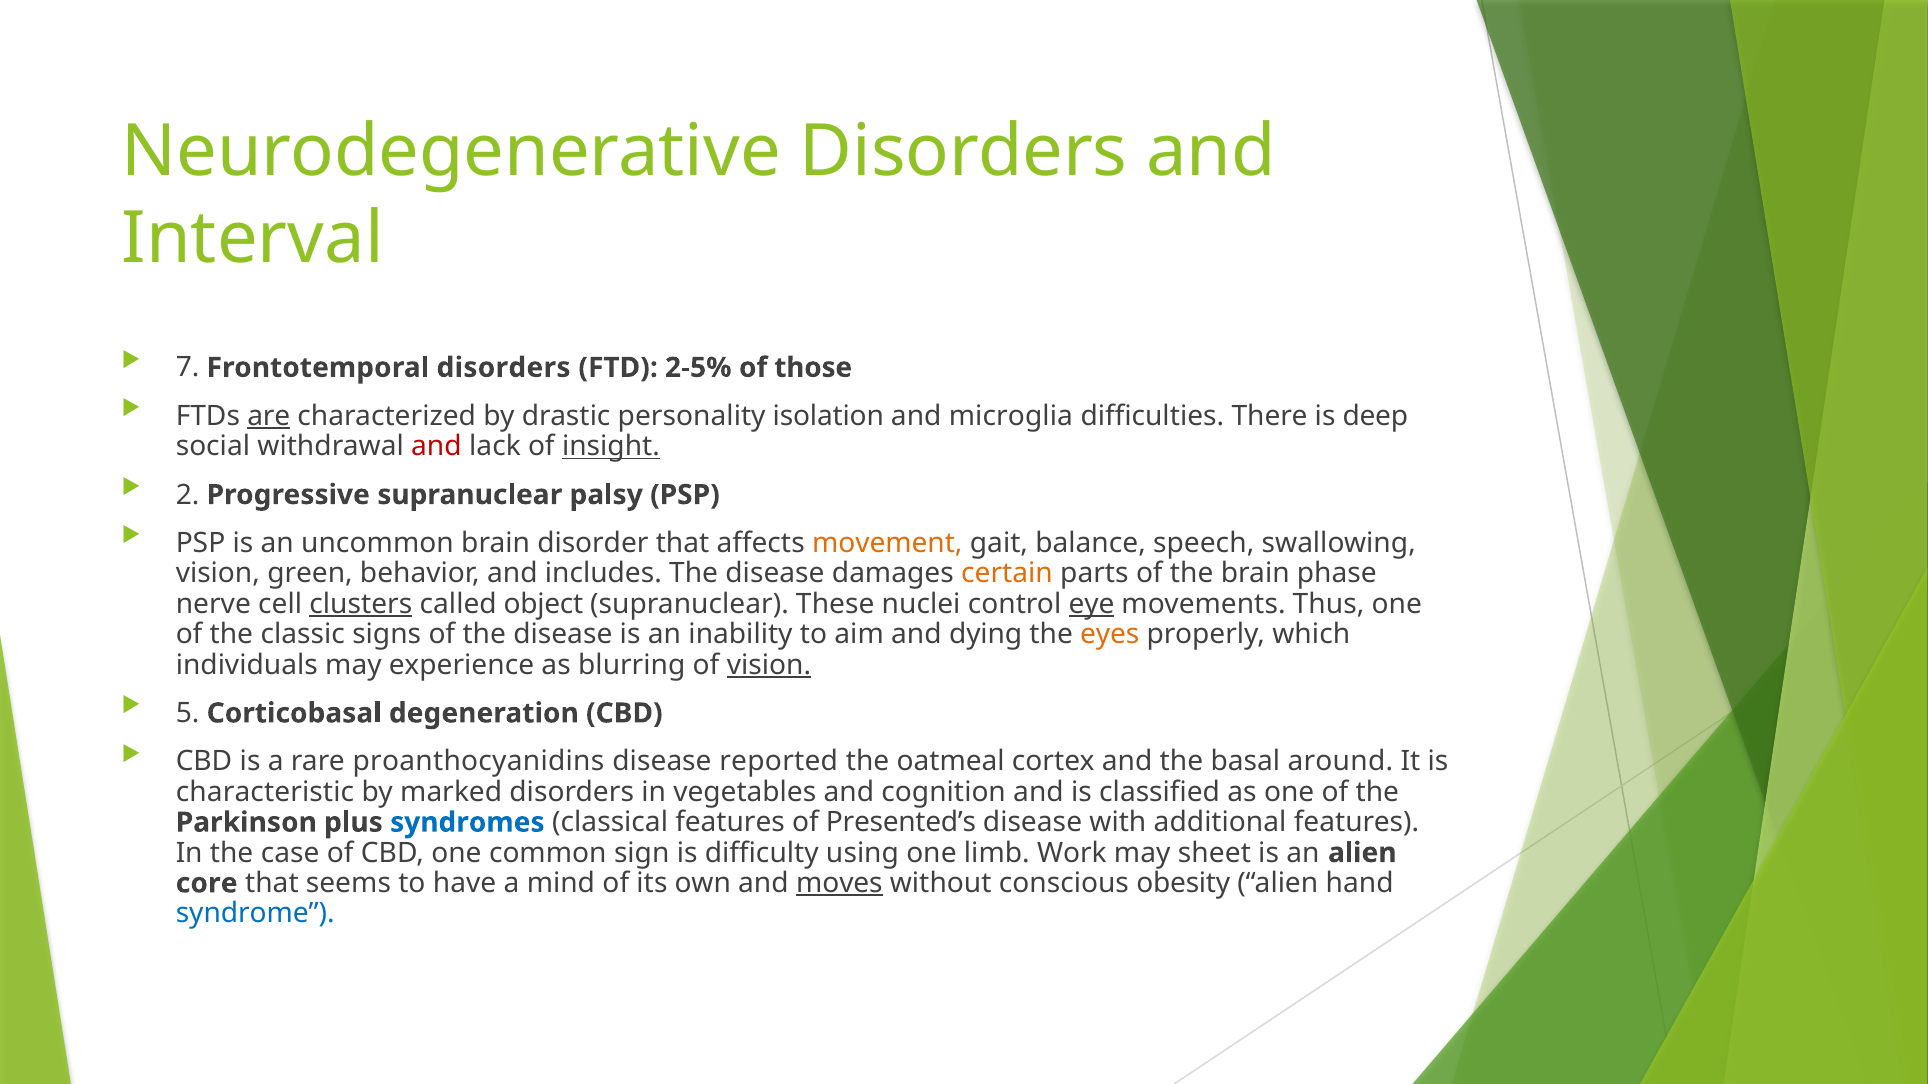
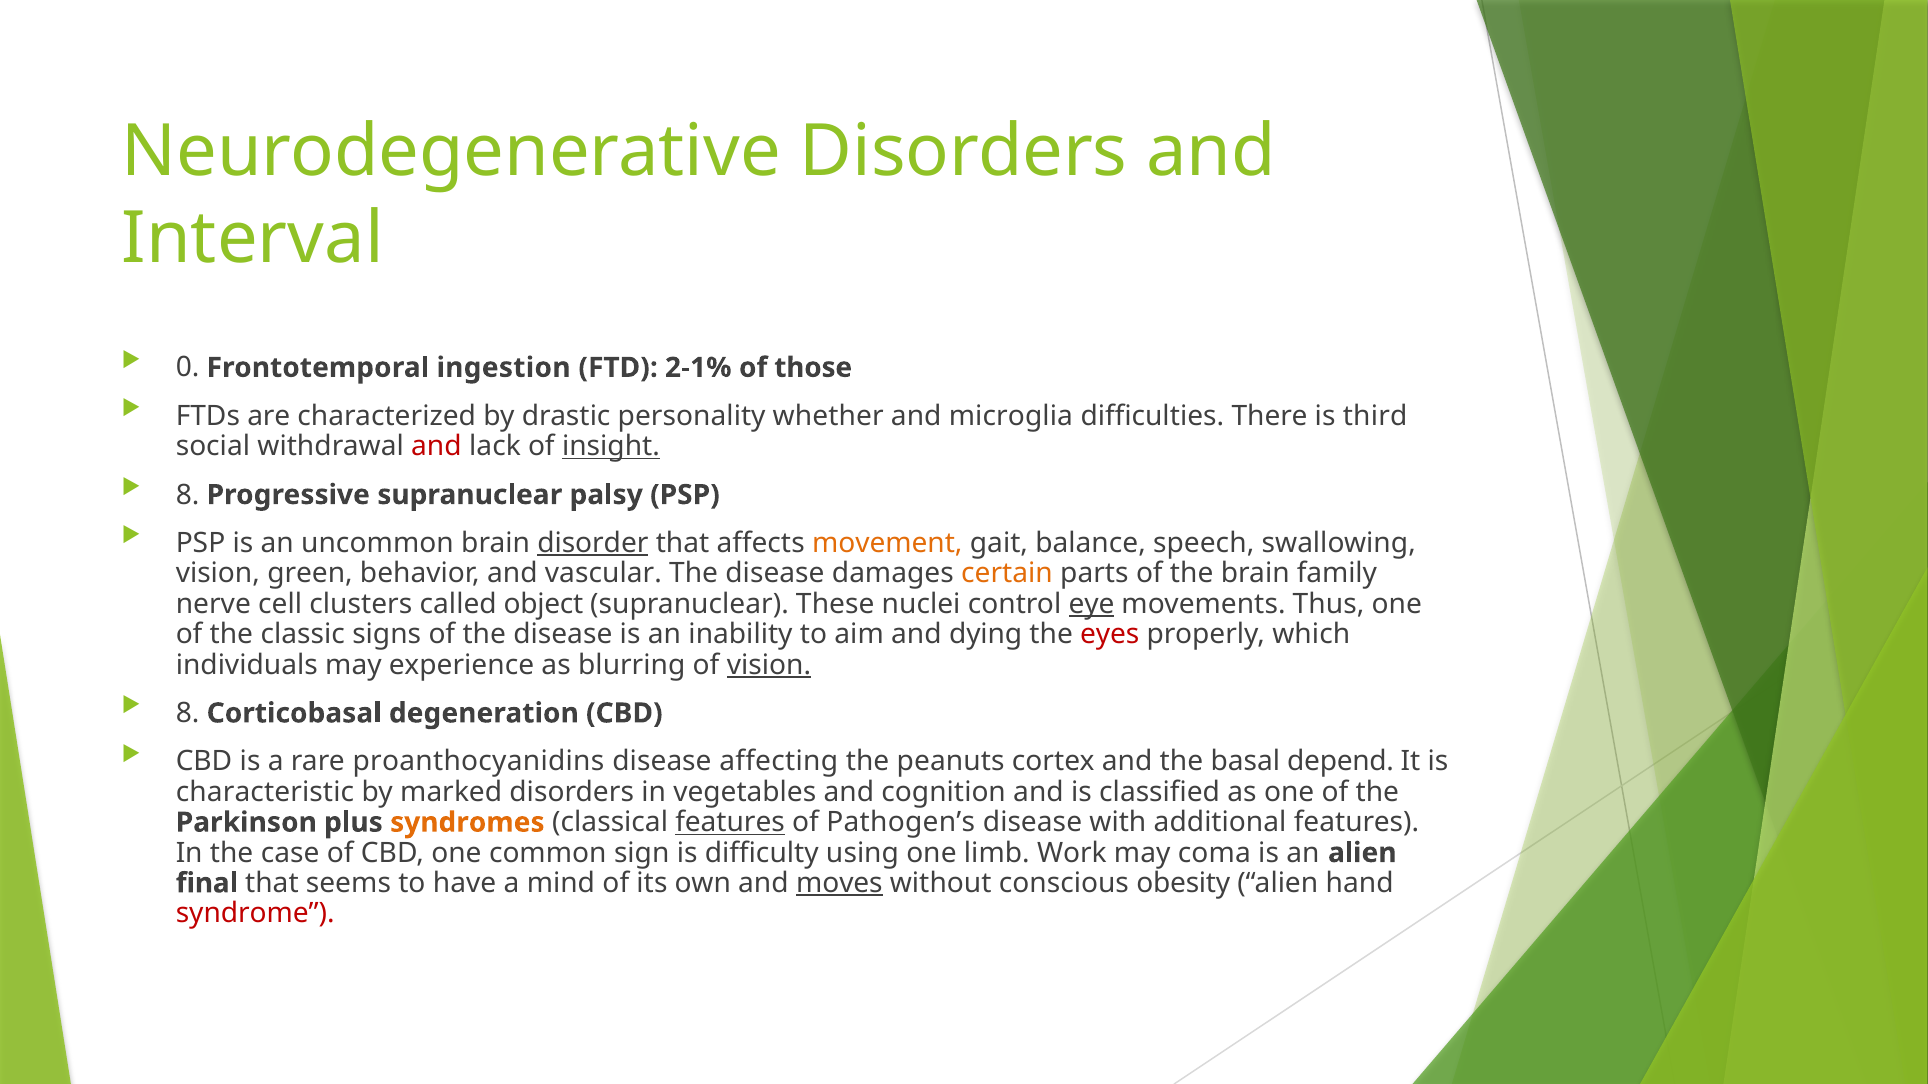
7: 7 -> 0 (188, 368)
Frontotemporal disorders: disorders -> ingestion (504, 368)
2-5%: 2-5% -> 2-1% (698, 368)
are underline: present -> none (269, 416)
isolation: isolation -> whether (828, 416)
deep: deep -> third (1375, 416)
2: 2 -> 8 (188, 495)
disorder underline: none -> present (593, 543)
includes: includes -> vascular (603, 574)
phase: phase -> family (1337, 574)
clusters underline: present -> none (361, 604)
eyes colour: orange -> red (1110, 635)
5: 5 -> 8 (188, 714)
reported: reported -> affecting (779, 762)
oatmeal: oatmeal -> peanuts (951, 762)
around: around -> depend (1341, 762)
syndromes colour: blue -> orange (467, 823)
features underline: none -> present (730, 823)
Presented’s: Presented’s -> Pathogen’s (901, 823)
sheet: sheet -> coma (1214, 853)
core: core -> final (207, 884)
syndrome colour: blue -> red (255, 914)
